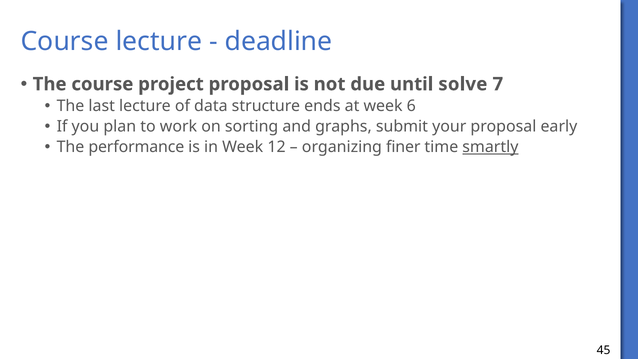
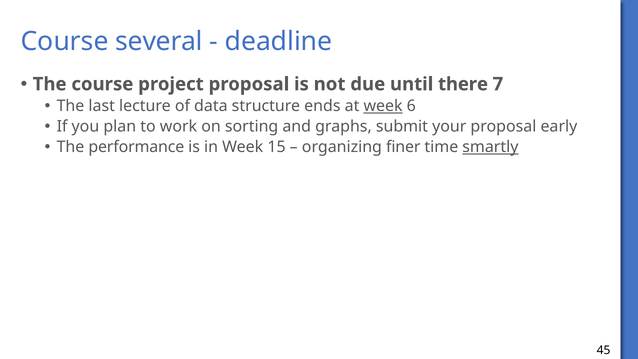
Course lecture: lecture -> several (159, 42)
solve: solve -> there (463, 84)
week underline: none -> present (383, 106)
12: 12 -> 15 (277, 147)
